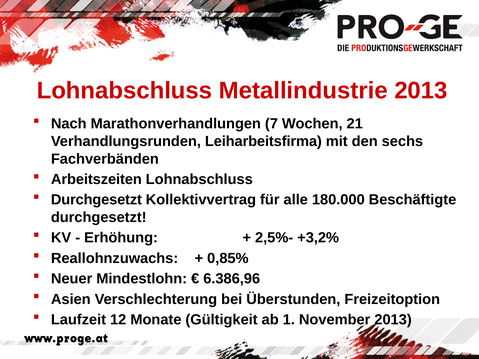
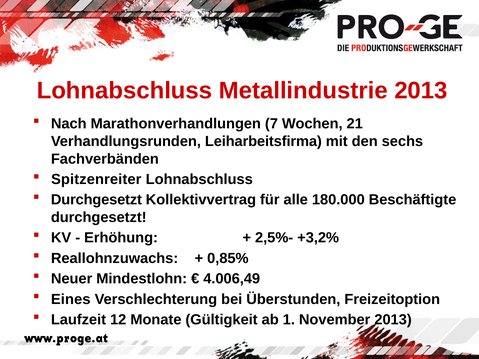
Arbeitszeiten: Arbeitszeiten -> Spitzenreiter (96, 179)
6.386,96: 6.386,96 -> 4.006,49 (232, 279)
Asien: Asien -> Eines (71, 299)
